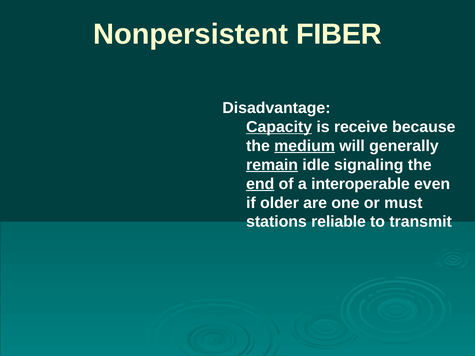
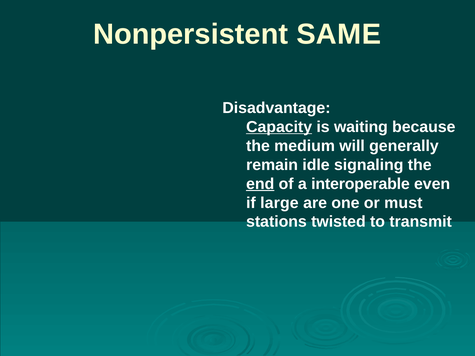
FIBER: FIBER -> SAME (339, 34)
receive: receive -> waiting (361, 127)
medium underline: present -> none (305, 146)
remain underline: present -> none (272, 165)
older: older -> large (279, 203)
reliable: reliable -> twisted (338, 222)
